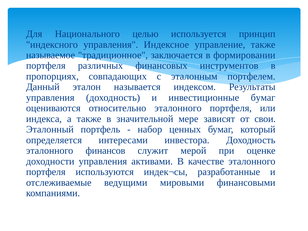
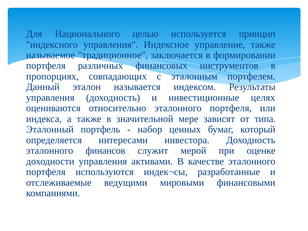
инвестиционные бумаг: бумаг -> целях (263, 98)
свои: свои -> типа (265, 119)
